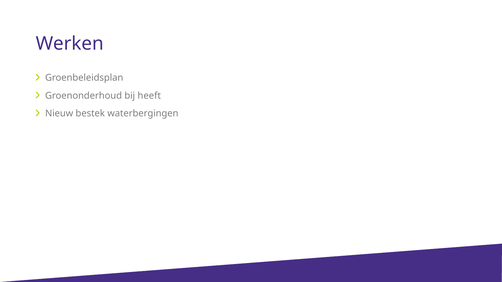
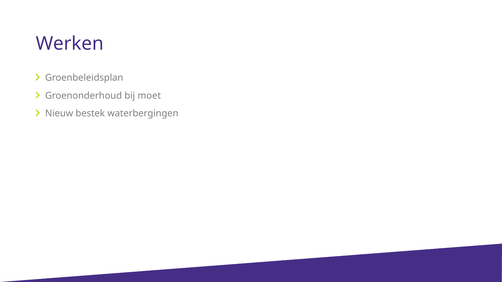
heeft: heeft -> moet (149, 96)
